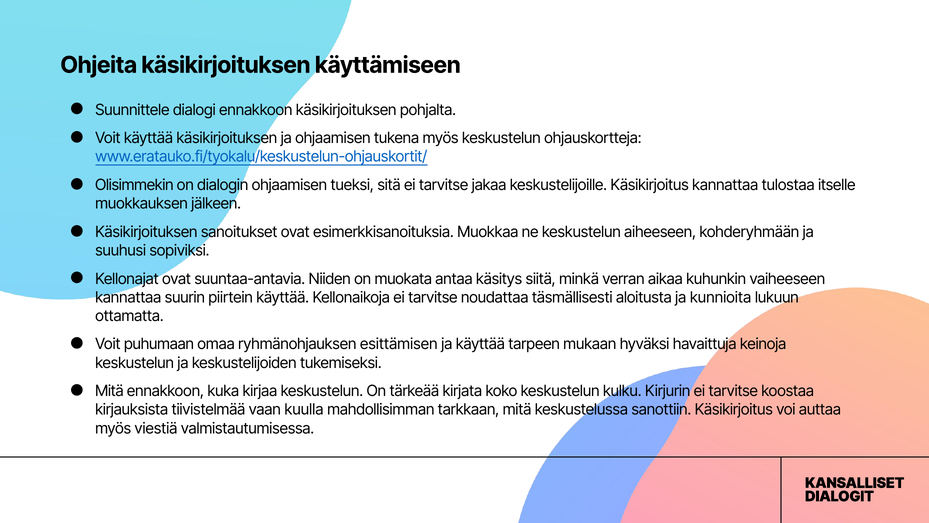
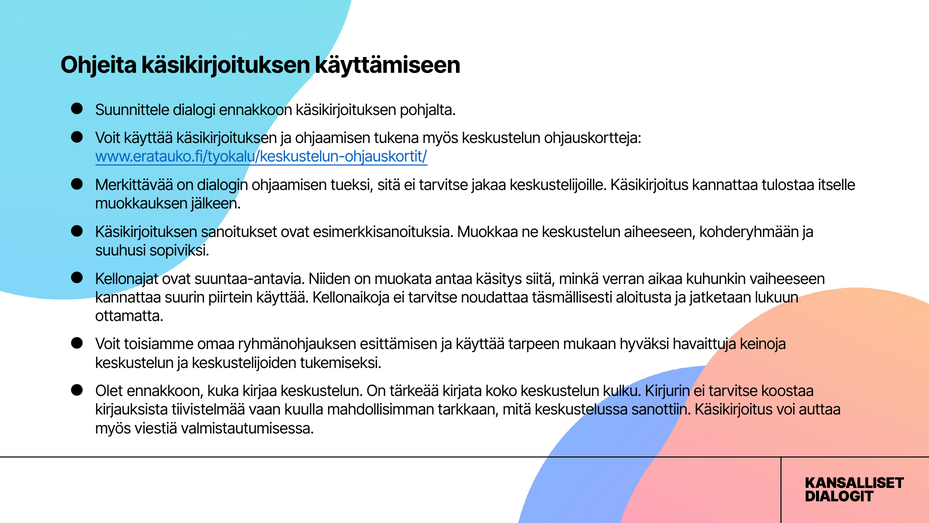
Olisimmekin: Olisimmekin -> Merkittävää (134, 185)
kunnioita: kunnioita -> jatketaan (721, 297)
puhumaan: puhumaan -> toisiamme (159, 344)
Mitä: Mitä -> Olet (109, 391)
